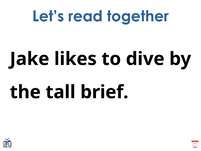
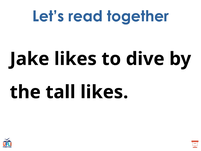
tall brief: brief -> likes (104, 92)
